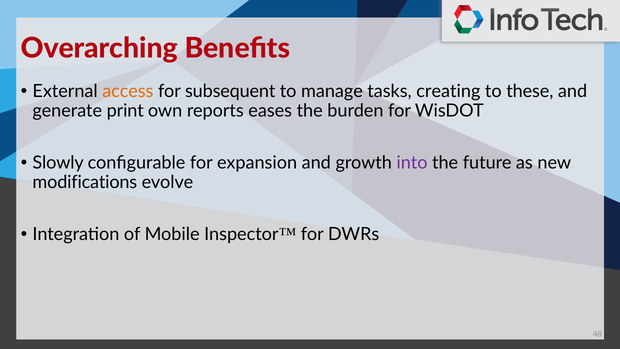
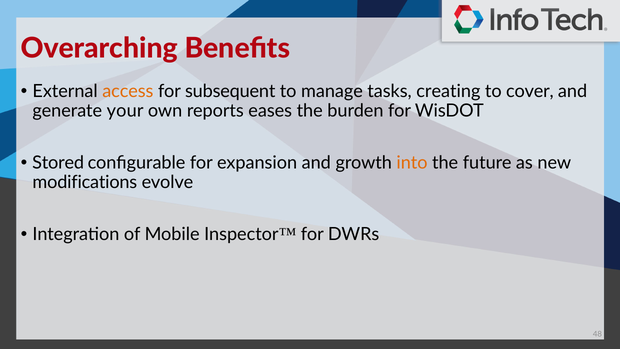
these: these -> cover (530, 91)
print: print -> your (125, 111)
Slowly: Slowly -> Stored (58, 163)
into colour: purple -> orange (412, 163)
